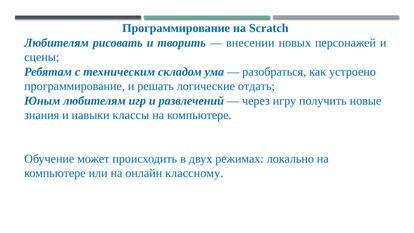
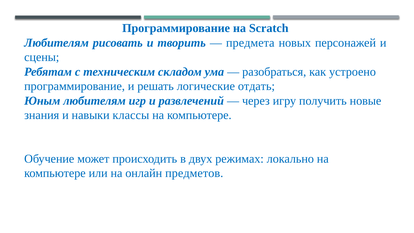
внесении: внесении -> предмета (250, 43)
классному: классному -> предметов (194, 173)
